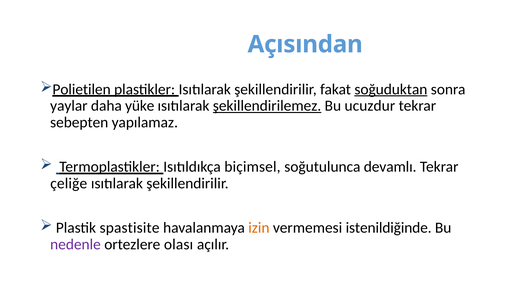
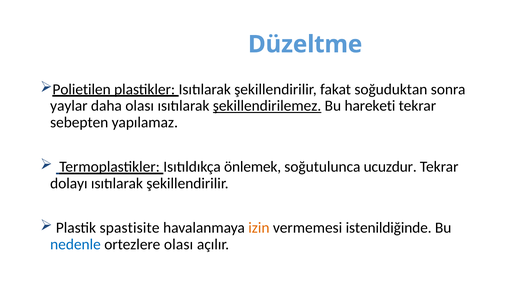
Açısından: Açısından -> Düzeltme (305, 44)
soğuduktan underline: present -> none (391, 89)
daha yüke: yüke -> olası (140, 106)
ucuzdur: ucuzdur -> hareketi (370, 106)
biçimsel: biçimsel -> önlemek (253, 167)
devamlı: devamlı -> ucuzdur (390, 167)
çeliğe: çeliğe -> dolayı (69, 183)
nedenle colour: purple -> blue (75, 244)
